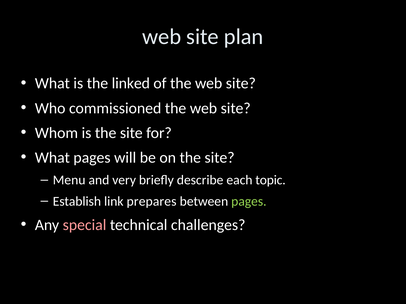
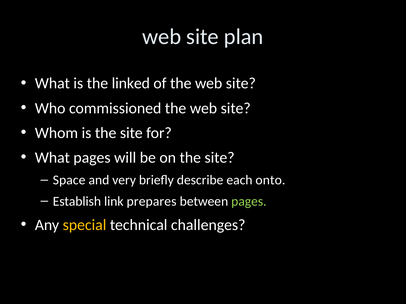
Menu: Menu -> Space (69, 180)
topic: topic -> onto (270, 180)
special colour: pink -> yellow (85, 225)
